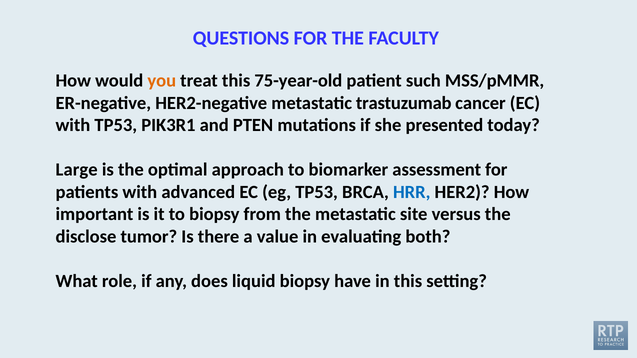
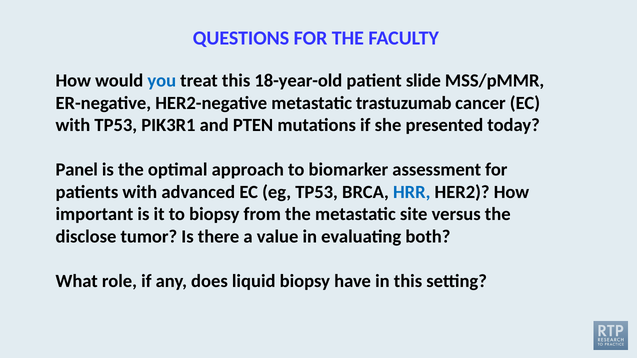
you colour: orange -> blue (162, 81)
75-year-old: 75-year-old -> 18-year-old (298, 81)
such: such -> slide (423, 81)
Large: Large -> Panel (77, 170)
